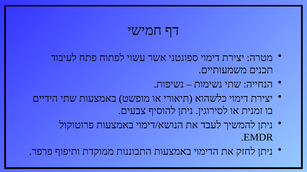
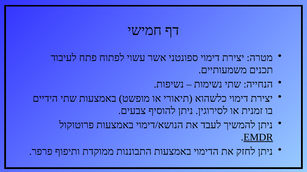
EMDR underline: none -> present (258, 138)
